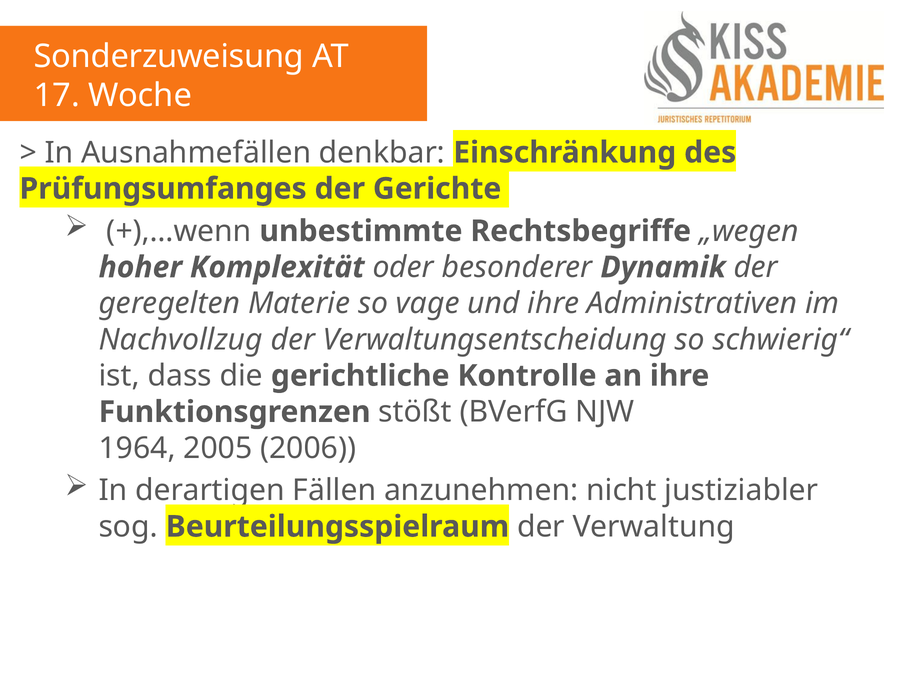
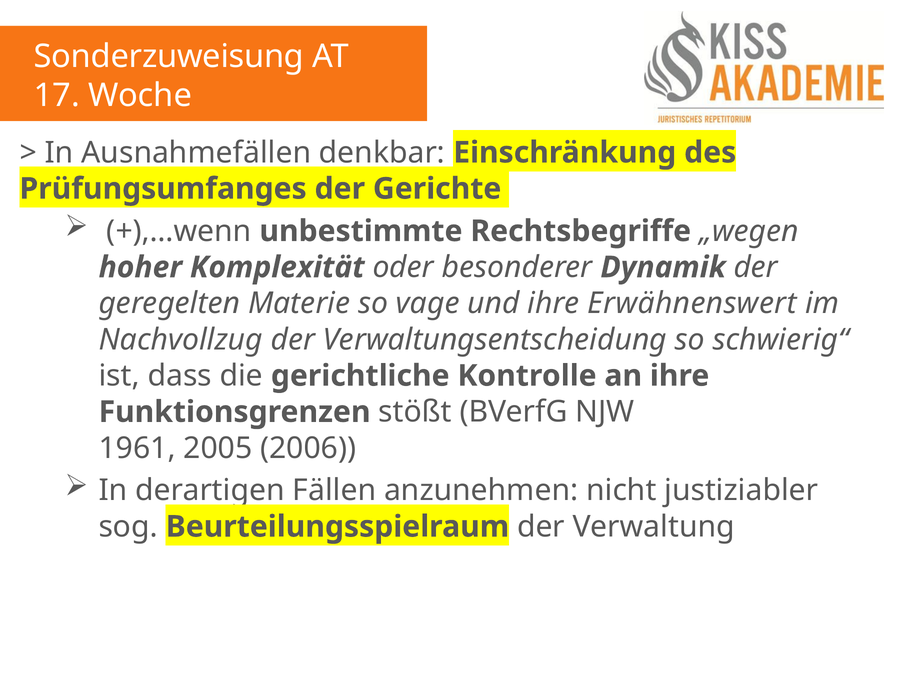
Administrativen: Administrativen -> Erwähnenswert (692, 303)
1964: 1964 -> 1961 (137, 448)
